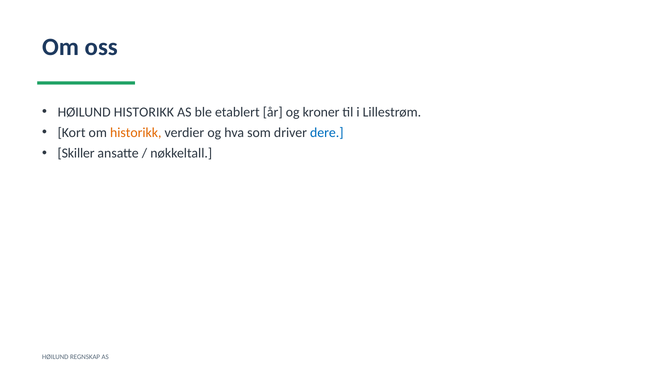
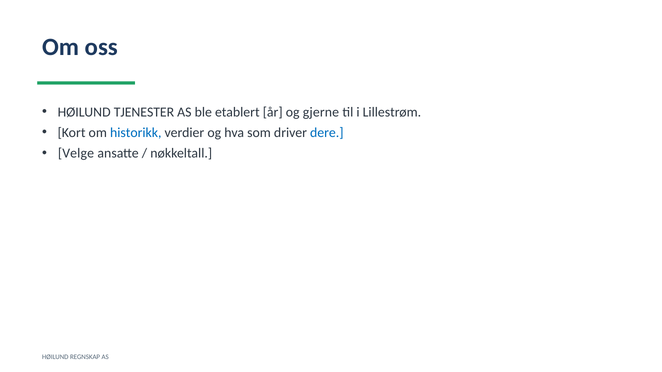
HØILUND HISTORIKK: HISTORIKK -> TJENESTER (144, 112)
kroner: kroner -> gjerne (321, 112)
historikk colour: orange -> blue (136, 133)
Skiller: Skiller -> Velge (76, 154)
